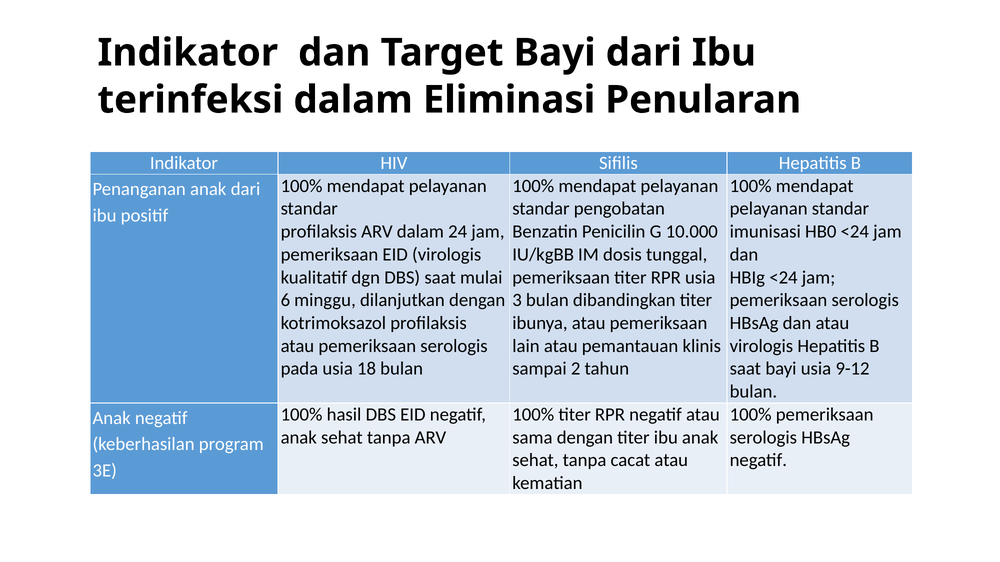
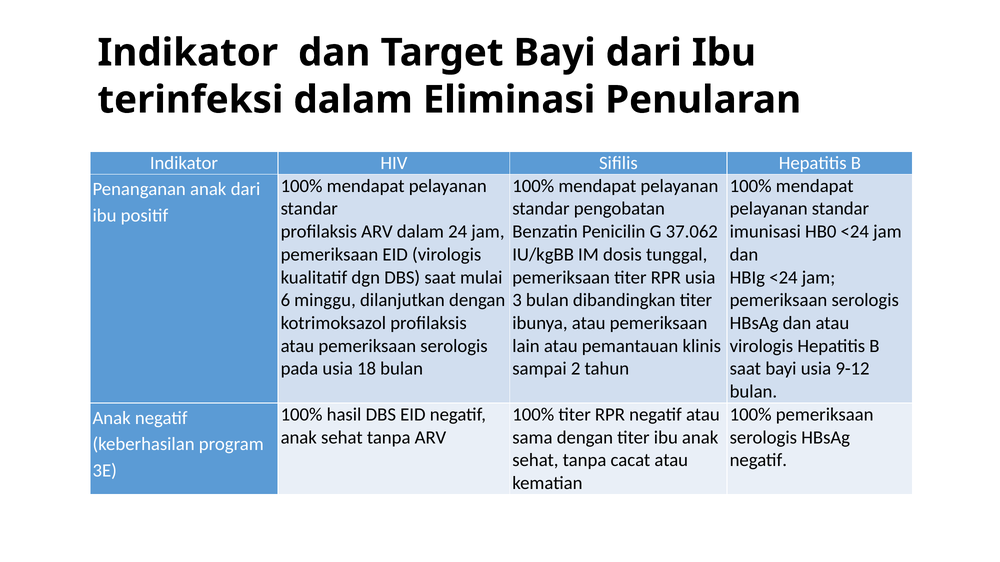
10.000: 10.000 -> 37.062 (692, 232)
